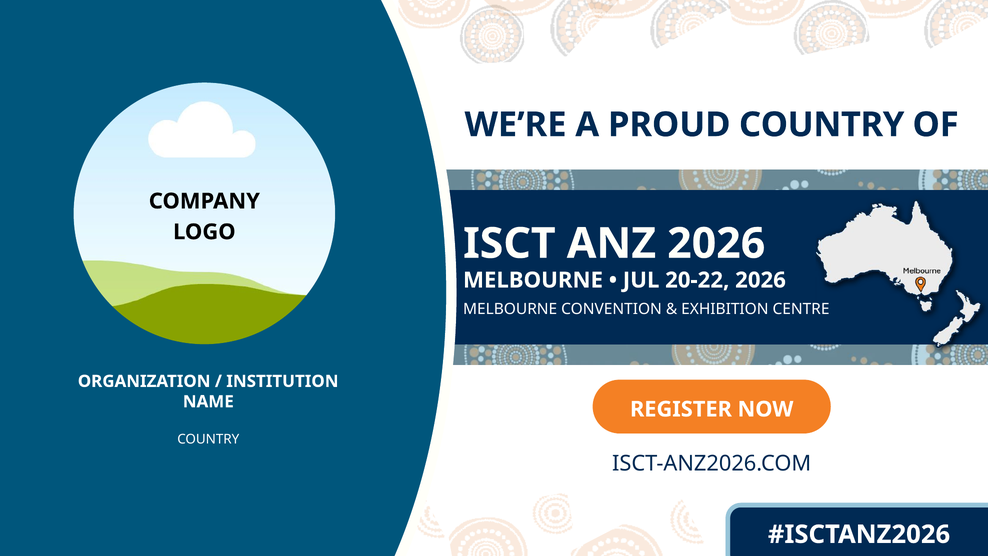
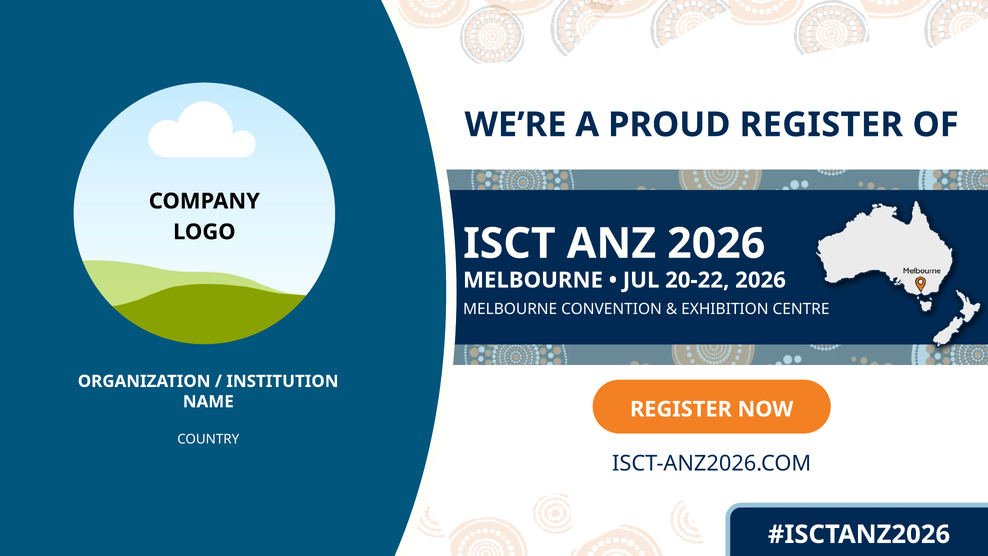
PROUD COUNTRY: COUNTRY -> REGISTER (821, 125)
